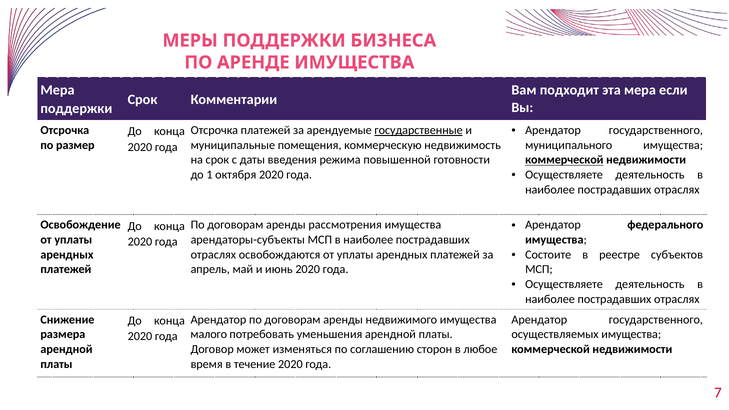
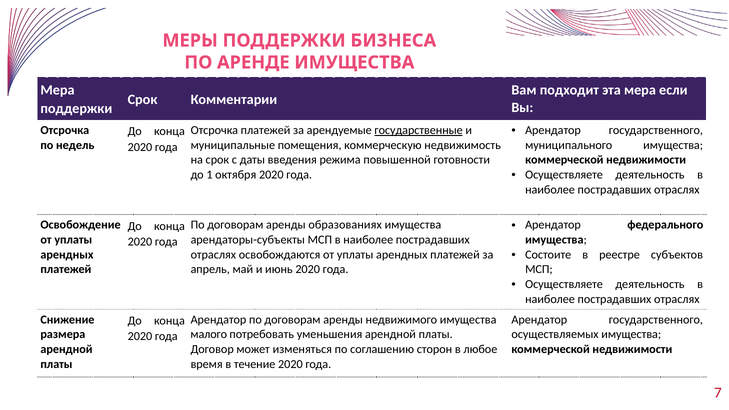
размер: размер -> недель (75, 145)
коммерческой underline: present -> none (564, 160)
рассмотрения: рассмотрения -> образованиях (345, 225)
